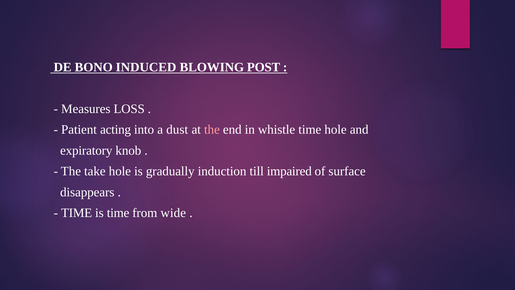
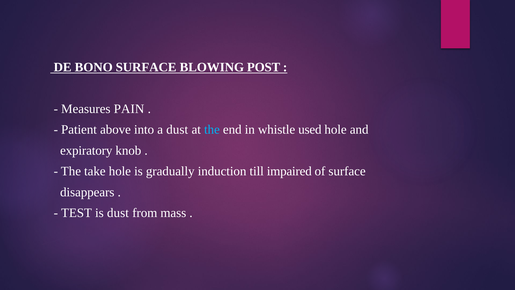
BONO INDUCED: INDUCED -> SURFACE (146, 67)
LOSS: LOSS -> PAIN (129, 109)
acting: acting -> above (115, 130)
the colour: pink -> light blue (212, 130)
whistle time: time -> used (310, 130)
TIME: TIME -> TEST (77, 213)
is time: time -> dust (118, 213)
wide: wide -> mass (173, 213)
